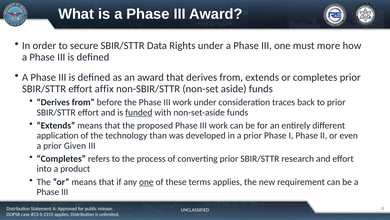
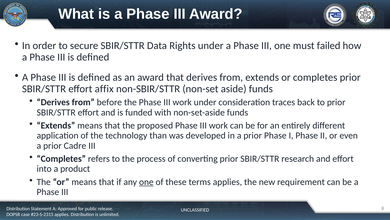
more: more -> failed (329, 46)
funded underline: present -> none (139, 112)
Given: Given -> Cadre (75, 145)
